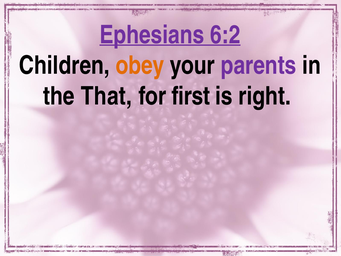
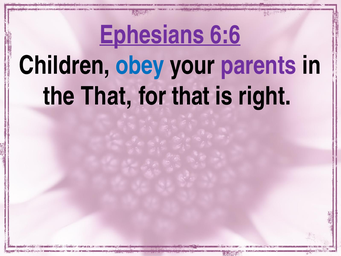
6:2: 6:2 -> 6:6 (225, 35)
obey colour: orange -> blue (140, 65)
for first: first -> that (191, 96)
